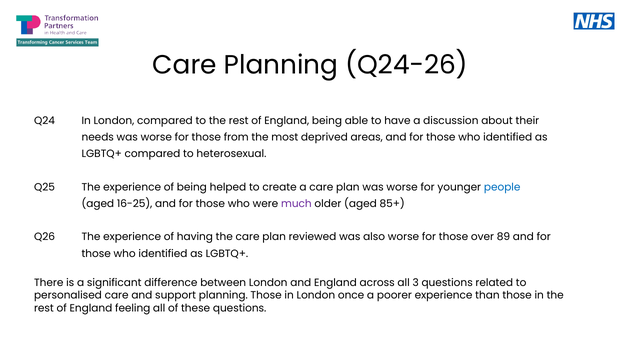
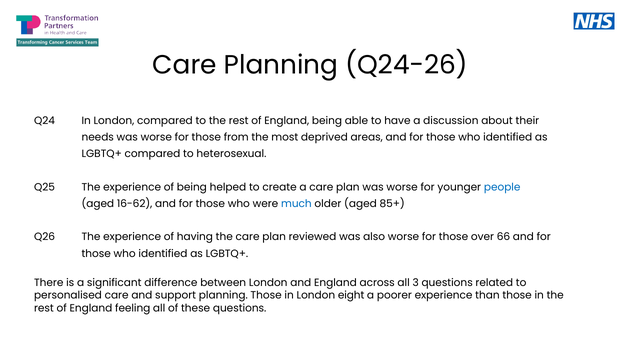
16-25: 16-25 -> 16-62 (135, 204)
much colour: purple -> blue (296, 204)
89: 89 -> 66 (503, 237)
once: once -> eight (351, 296)
